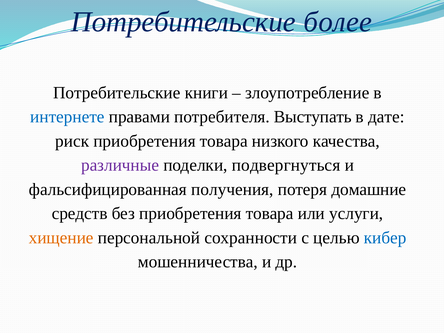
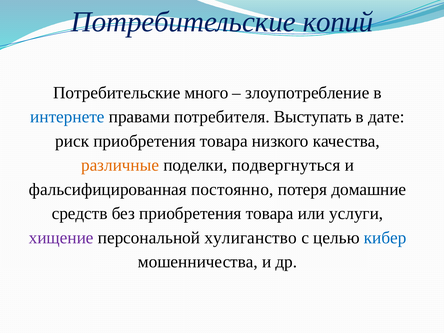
более: более -> копий (338, 22)
книги: книги -> много (206, 93)
различные colour: purple -> orange (120, 165)
получения: получения -> постоянно (232, 189)
хищение colour: orange -> purple (61, 238)
сохранности: сохранности -> хулиганство (251, 238)
